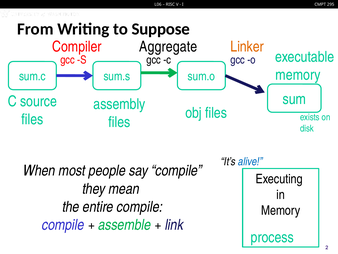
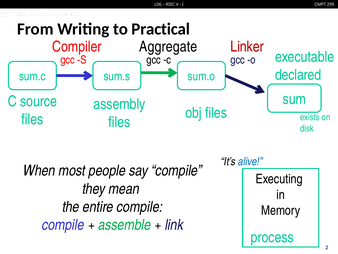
Suppose: Suppose -> Practical (161, 29)
Linker colour: orange -> red (247, 46)
memory: memory -> declared (298, 75)
